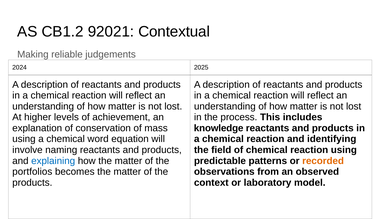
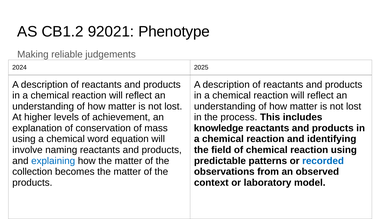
Contextual: Contextual -> Phenotype (174, 32)
recorded colour: orange -> blue (323, 161)
portfolios: portfolios -> collection (32, 172)
